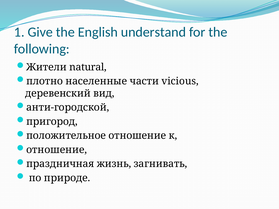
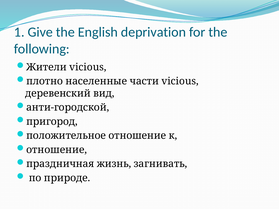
understand: understand -> deprivation (153, 32)
Жители natural: natural -> vicious (88, 67)
